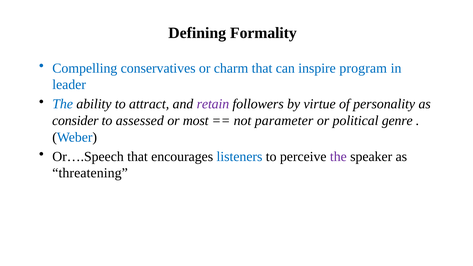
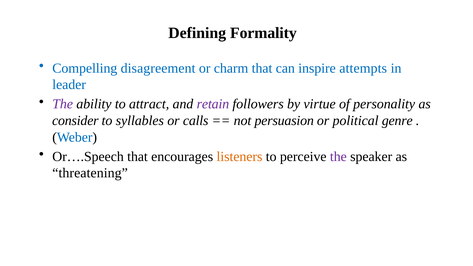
conservatives: conservatives -> disagreement (158, 68)
program: program -> attempts (363, 68)
The colour: blue -> purple (63, 104)
assessed: assessed -> syllables (140, 121)
most: most -> calls (196, 121)
parameter: parameter -> persuasion (284, 121)
listeners colour: blue -> orange (239, 157)
